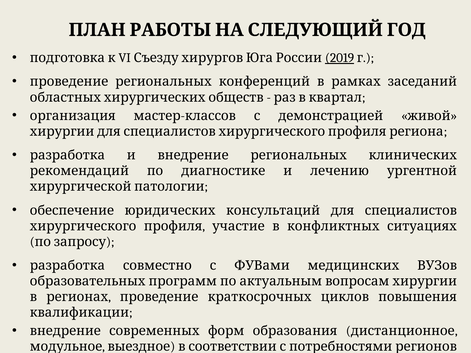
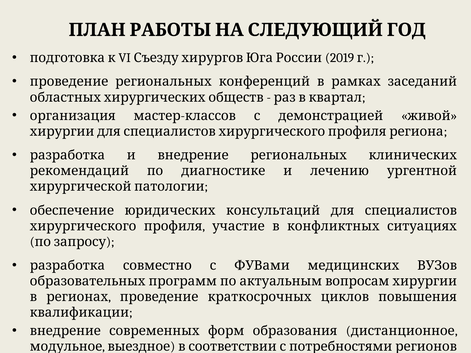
2019 underline: present -> none (340, 58)
